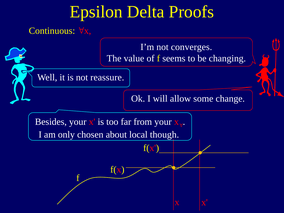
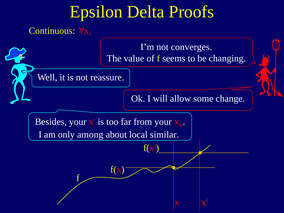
chosen: chosen -> among (90, 135)
though: though -> similar (164, 135)
